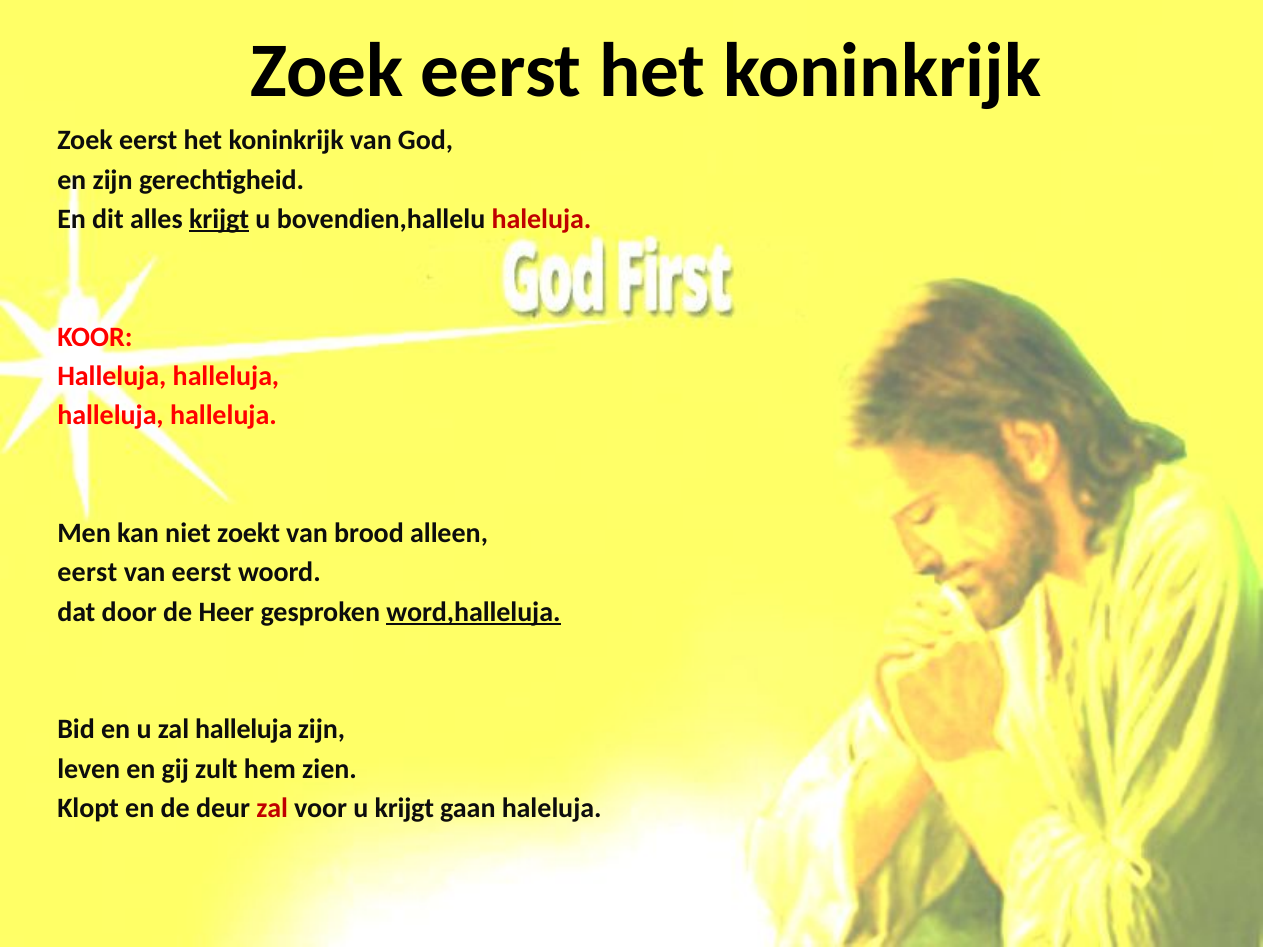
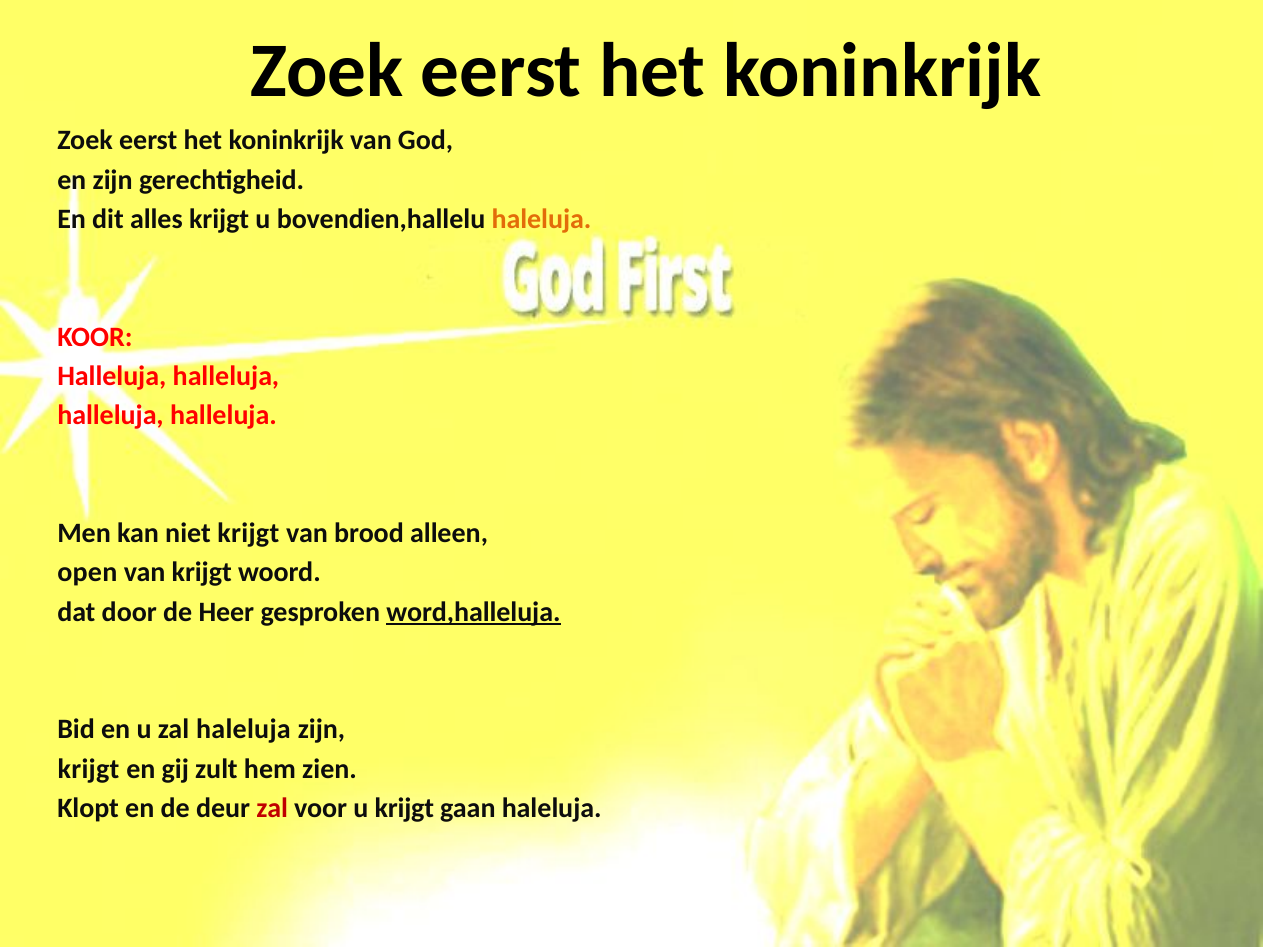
krijgt underline: present -> none (219, 219)
haleluja colour: red -> orange (542, 219)
niet zoekt: zoekt -> krijgt (248, 533)
eerst: eerst -> open (87, 573)
van eerst: eerst -> krijgt (202, 573)
zal halleluja: halleluja -> haleluja (243, 730)
leven: leven -> krijgt (89, 769)
